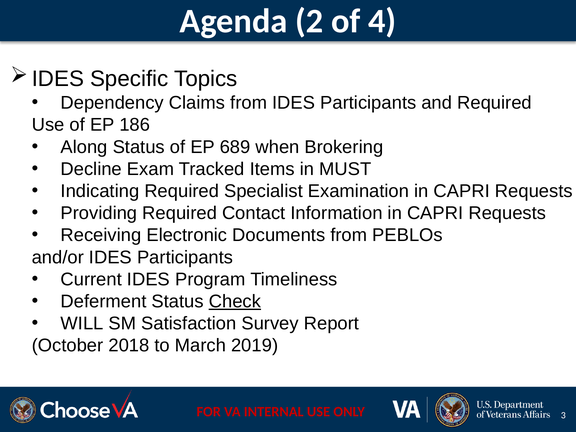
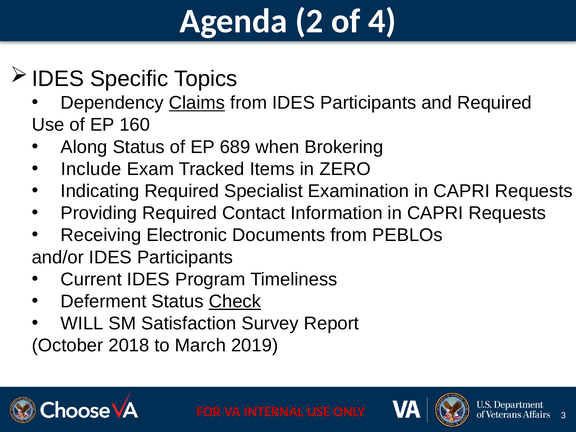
Claims underline: none -> present (197, 103)
186: 186 -> 160 (135, 125)
Decline: Decline -> Include (91, 169)
MUST: MUST -> ZERO (345, 169)
